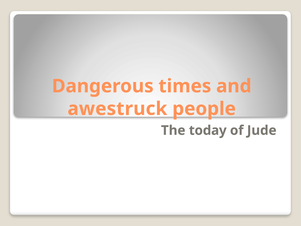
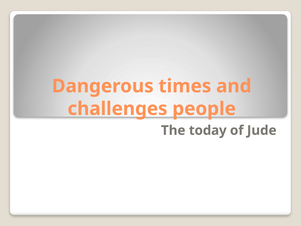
awestruck: awestruck -> challenges (117, 109)
